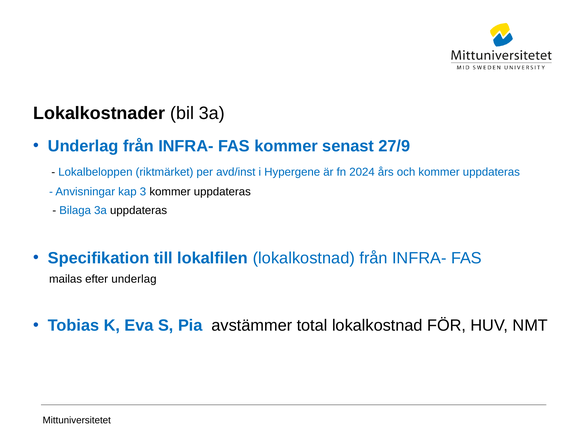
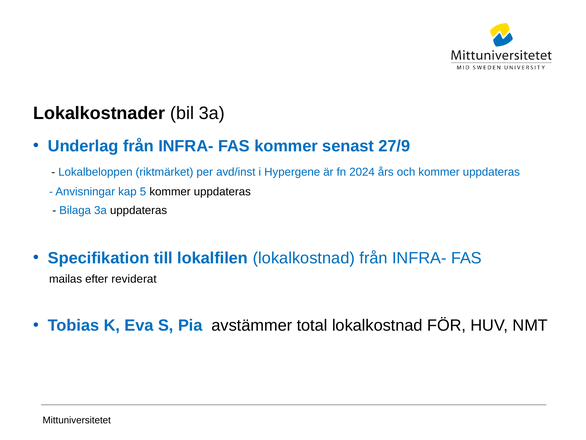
3: 3 -> 5 (143, 191)
efter underlag: underlag -> reviderat (134, 279)
